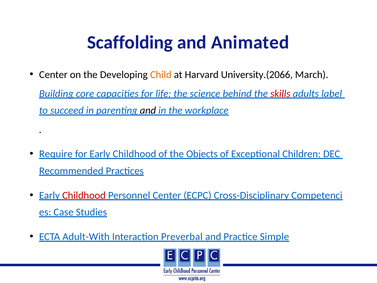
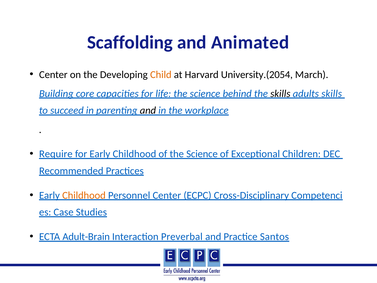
University.(2066: University.(2066 -> University.(2054 (257, 75)
skills colour: red -> black (280, 94)
adults label: label -> skills (332, 94)
of the Objects: Objects -> Science (202, 154)
Childhood colour: red -> orange (84, 195)
Adult-With: Adult-With -> Adult-Brain (86, 237)
Simple: Simple -> Santos (274, 237)
